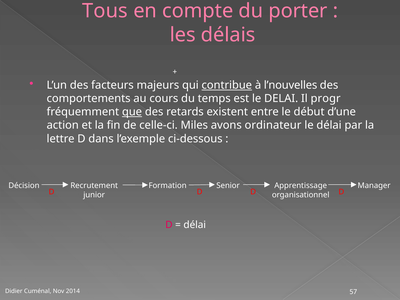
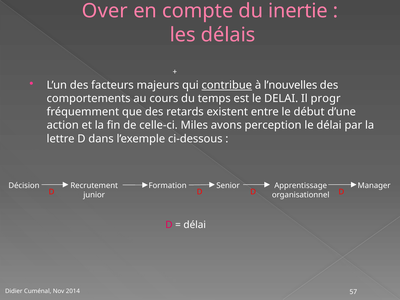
Tous: Tous -> Over (105, 11)
porter: porter -> inertie (298, 11)
que underline: present -> none (132, 112)
ordinateur: ordinateur -> perception (273, 125)
